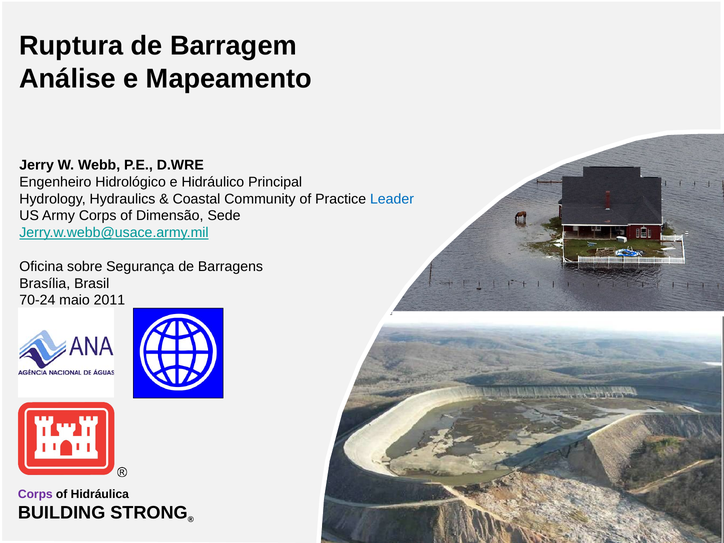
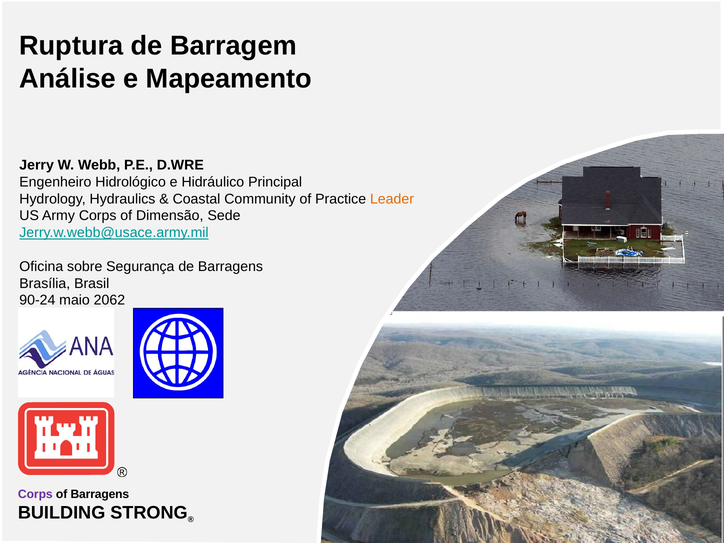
Leader colour: blue -> orange (392, 199)
70-24: 70-24 -> 90-24 (37, 300)
2011: 2011 -> 2062 (109, 300)
of Hidráulica: Hidráulica -> Barragens (100, 494)
